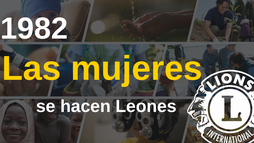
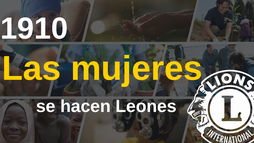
1982: 1982 -> 1910 (34, 29)
